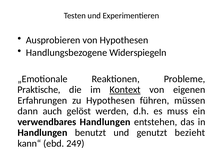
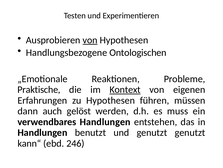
von underline: none -> present (90, 40)
Widerspiegeln: Widerspiegeln -> Ontologischen (138, 52)
genutzt bezieht: bezieht -> genutzt (190, 132)
249: 249 -> 246 (75, 143)
